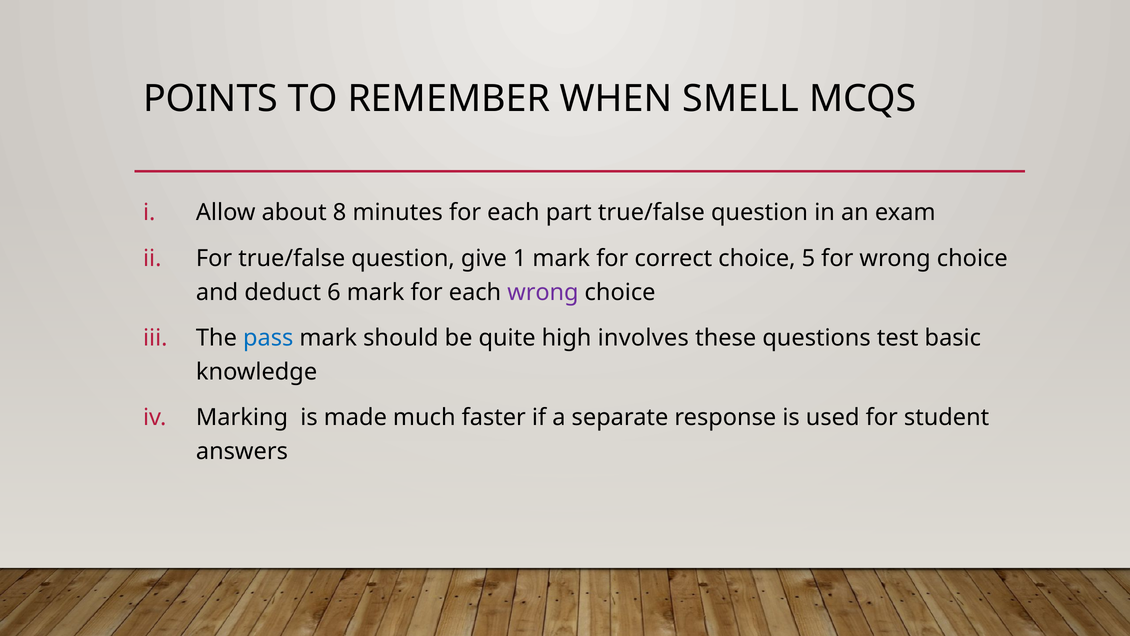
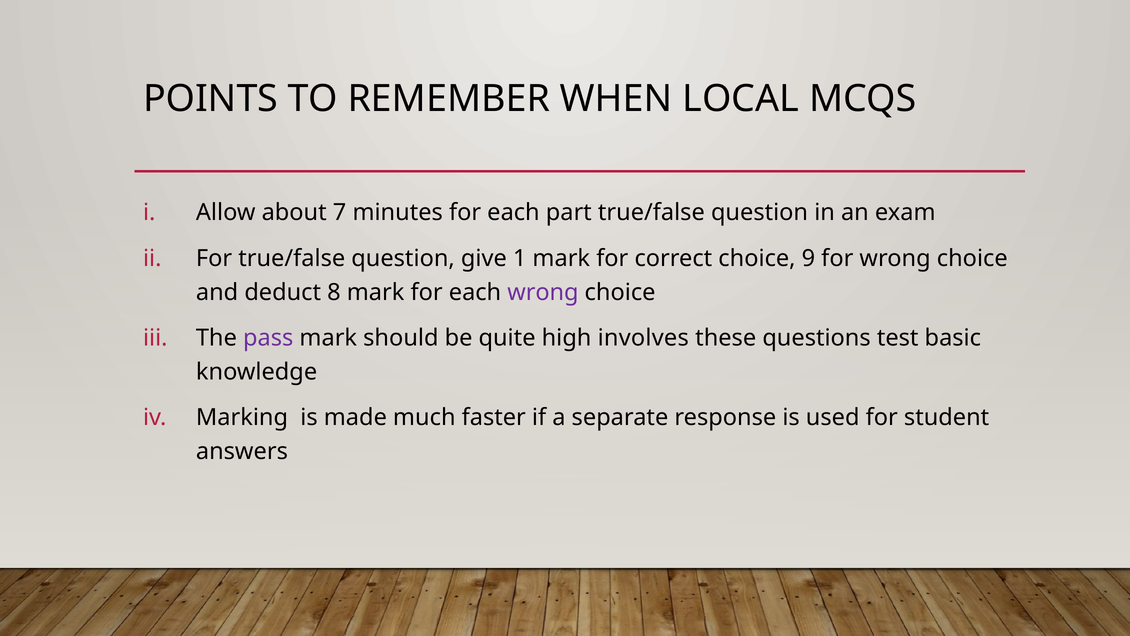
SMELL: SMELL -> LOCAL (741, 99)
8: 8 -> 7 (340, 212)
5: 5 -> 9 (808, 258)
6: 6 -> 8 (334, 292)
pass colour: blue -> purple (268, 338)
